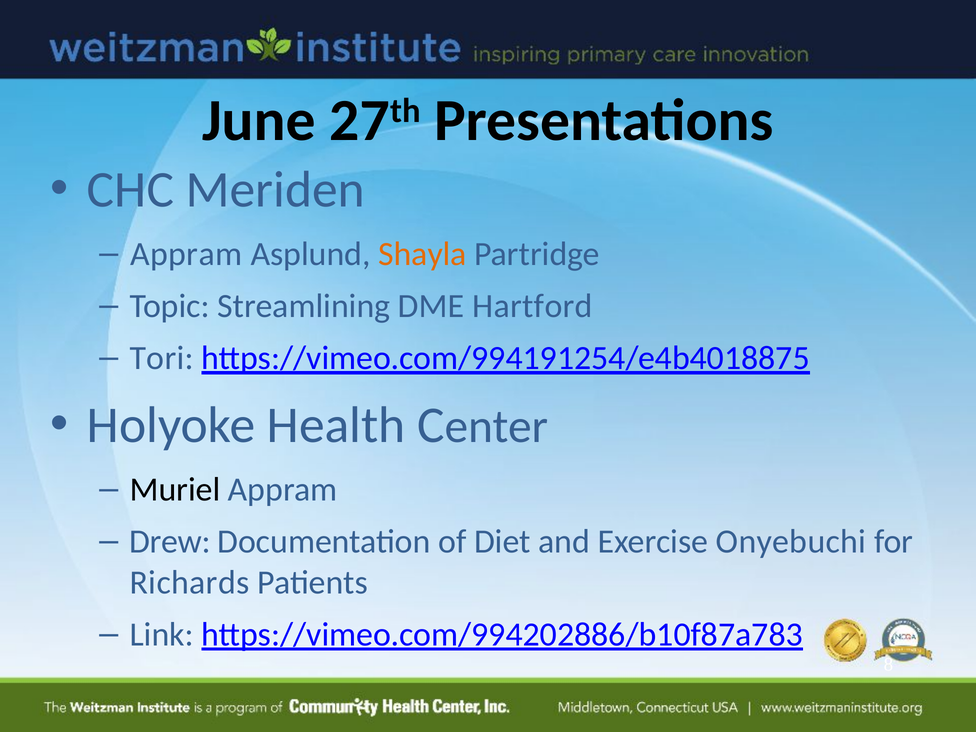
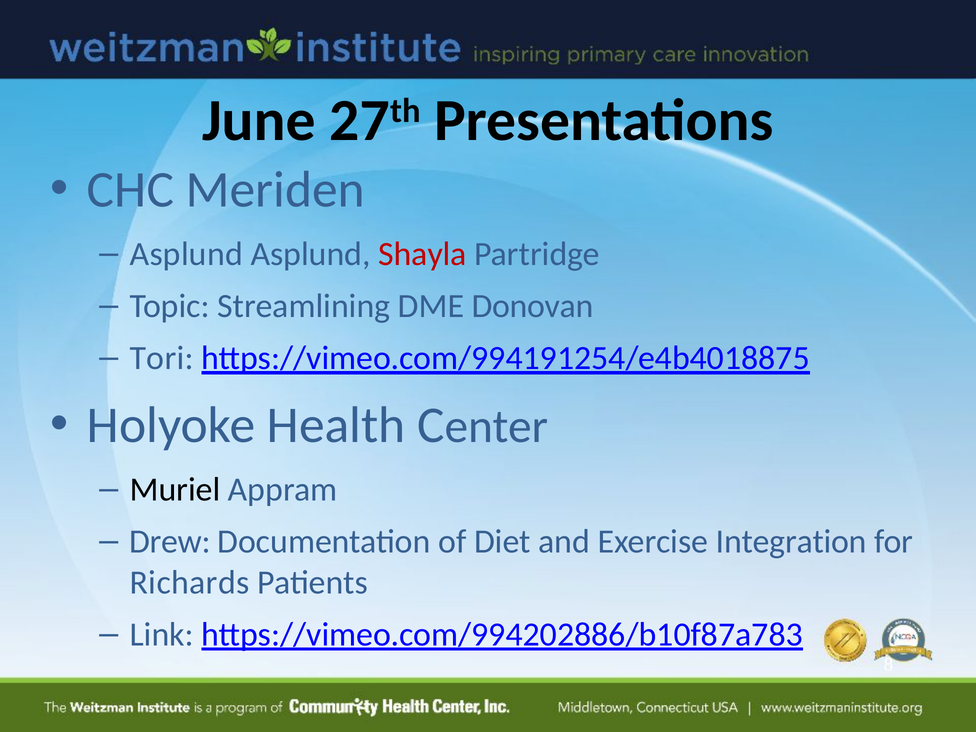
Appram: Appram -> Asplund (186, 254)
Shayla colour: orange -> red (422, 254)
Hartford: Hartford -> Donovan (533, 306)
Onyebuchi: Onyebuchi -> Integration (791, 542)
